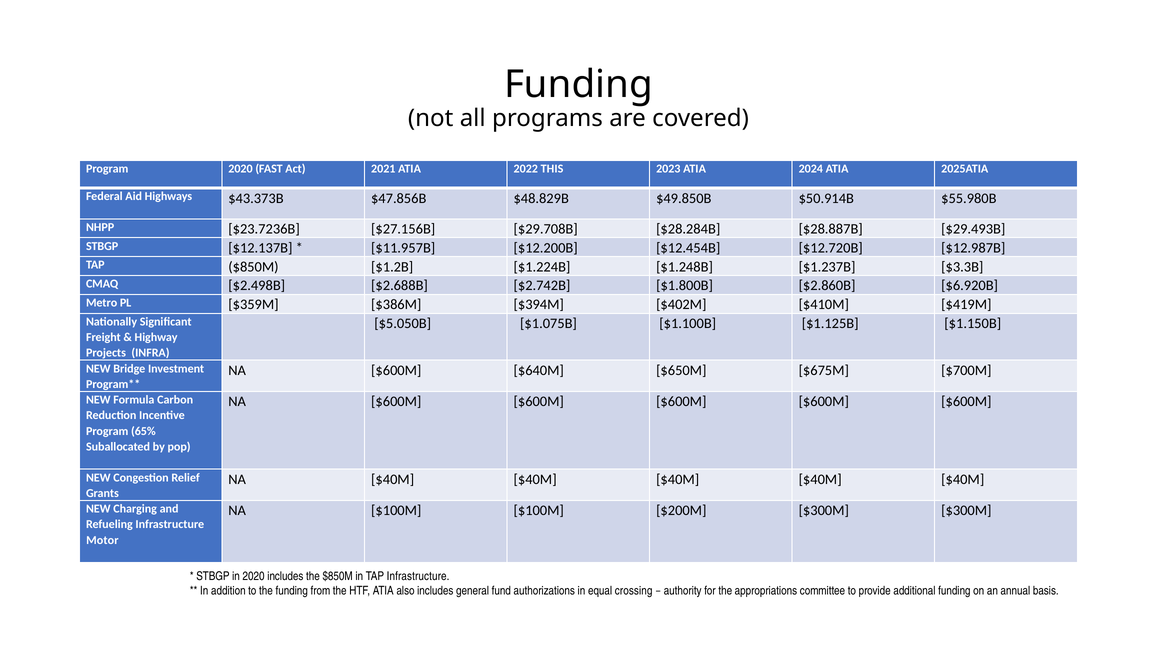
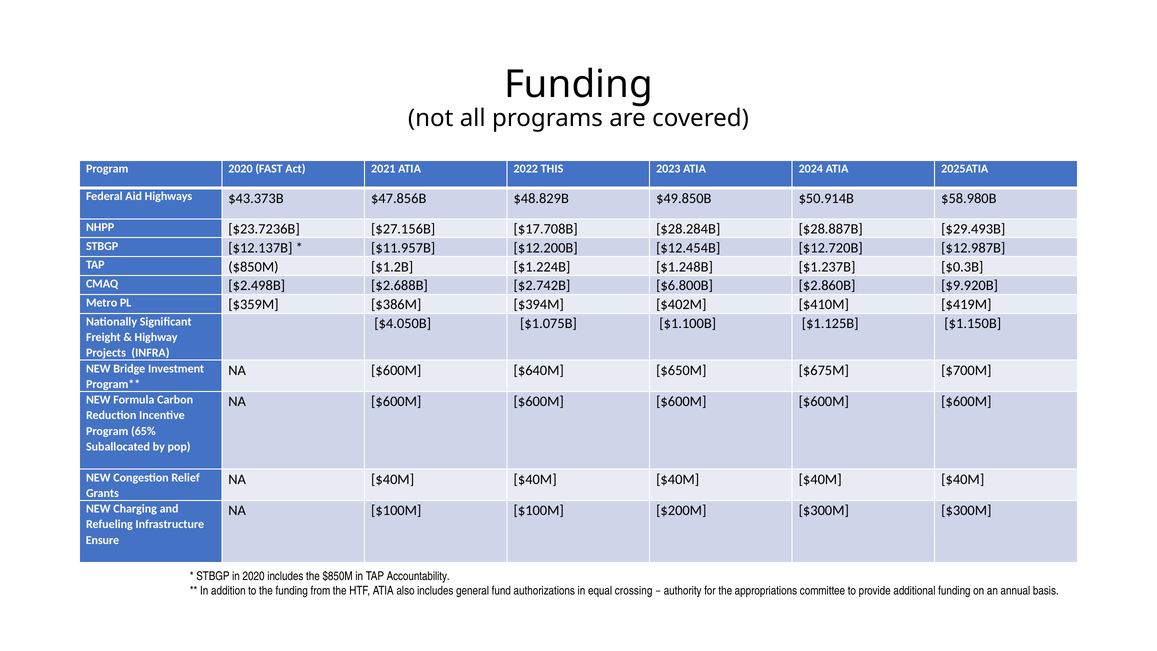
$55.980B: $55.980B -> $58.980B (969, 198)
$29.708B: $29.708B -> $17.708B (546, 229)
$3.3B: $3.3B -> $0.3B (962, 267)
$1.800B: $1.800B -> $6.800B (685, 286)
$6.920B: $6.920B -> $9.920B (970, 286)
$5.050B: $5.050B -> $4.050B (403, 323)
Motor: Motor -> Ensure (103, 540)
TAP Infrastructure: Infrastructure -> Accountability (418, 576)
